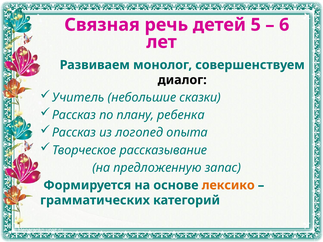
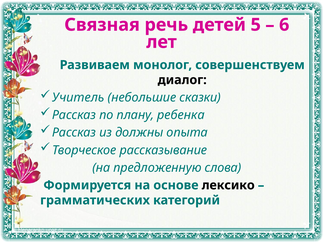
логопед: логопед -> должны (139, 133)
запас: запас -> слова (223, 168)
лексико colour: orange -> black (228, 185)
